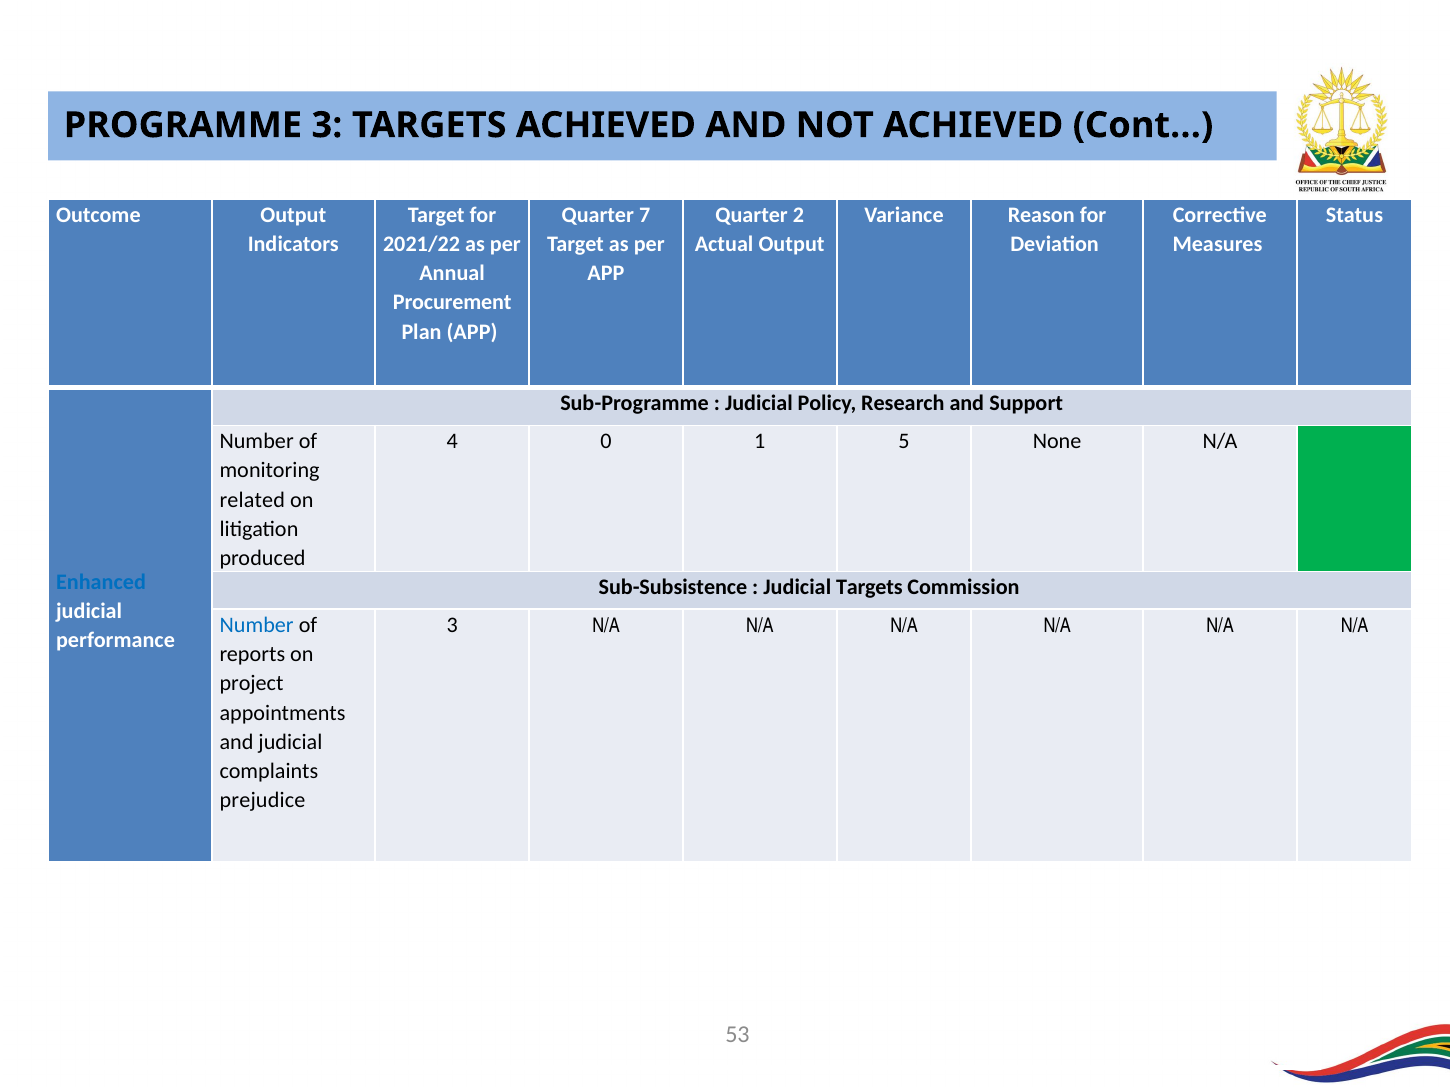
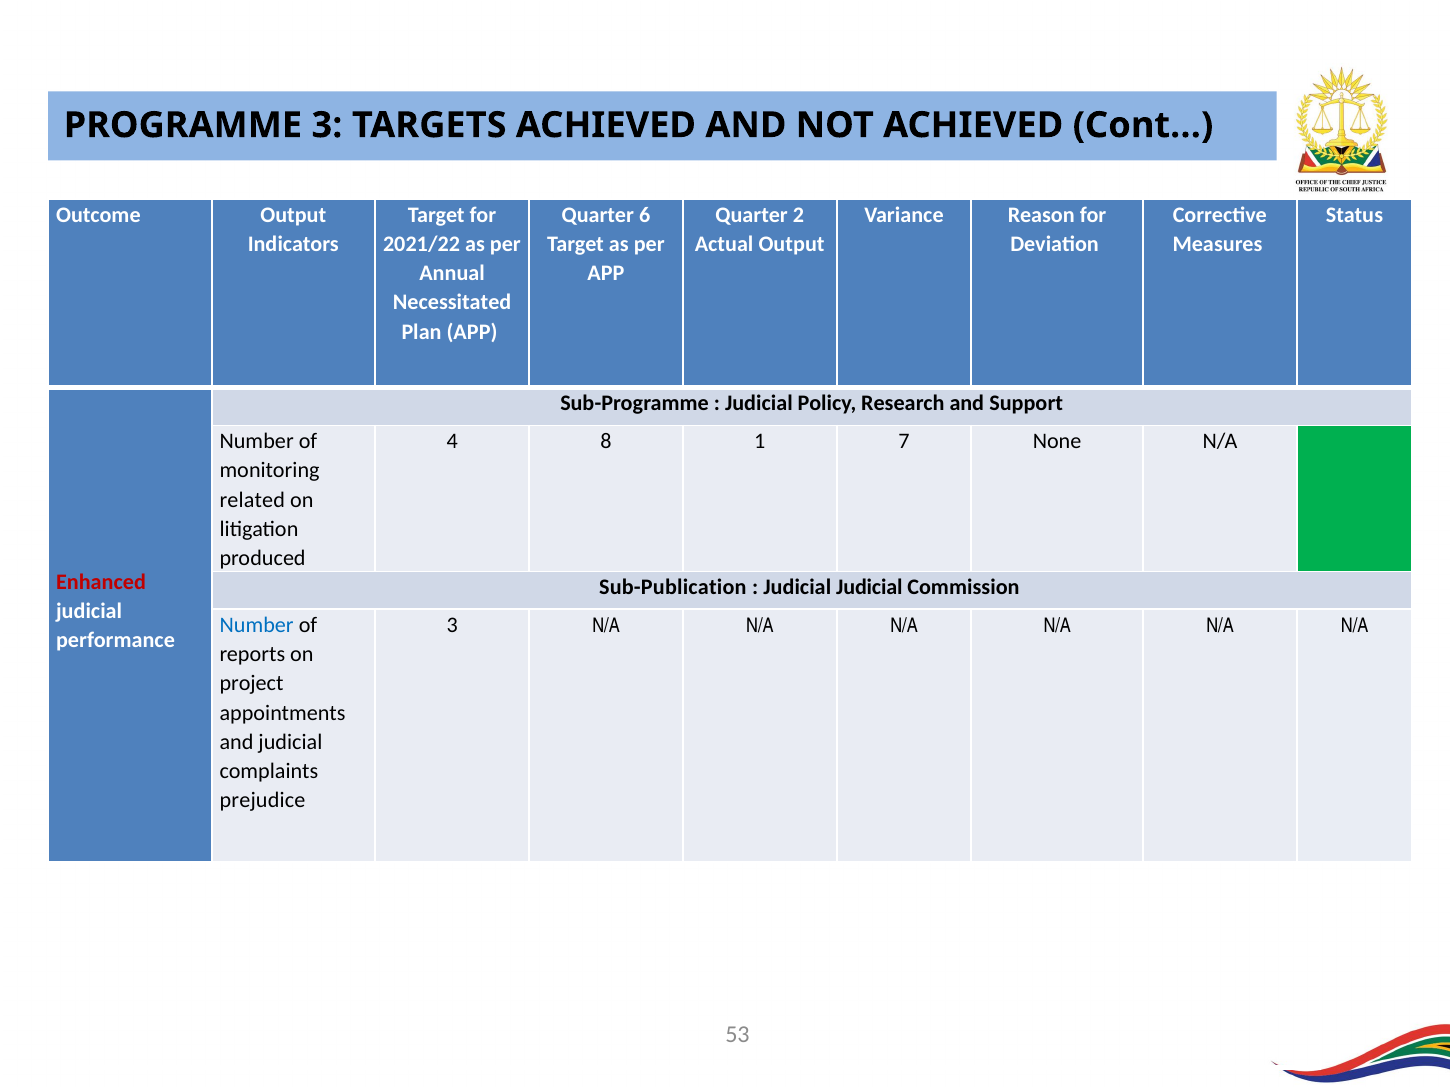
7: 7 -> 6 (645, 215)
Procurement: Procurement -> Necessitated (452, 303)
0: 0 -> 8 (606, 442)
5: 5 -> 7 (904, 442)
Enhanced colour: blue -> red (101, 582)
Sub-Subsistence: Sub-Subsistence -> Sub-Publication (673, 588)
Judicial Targets: Targets -> Judicial (869, 588)
